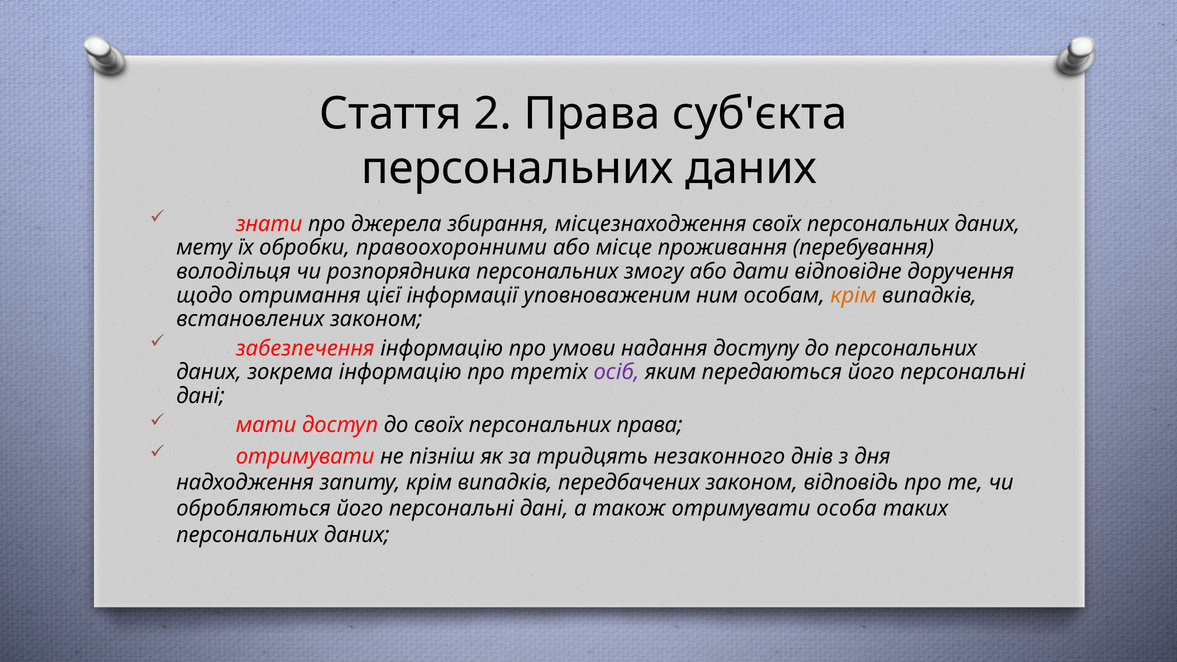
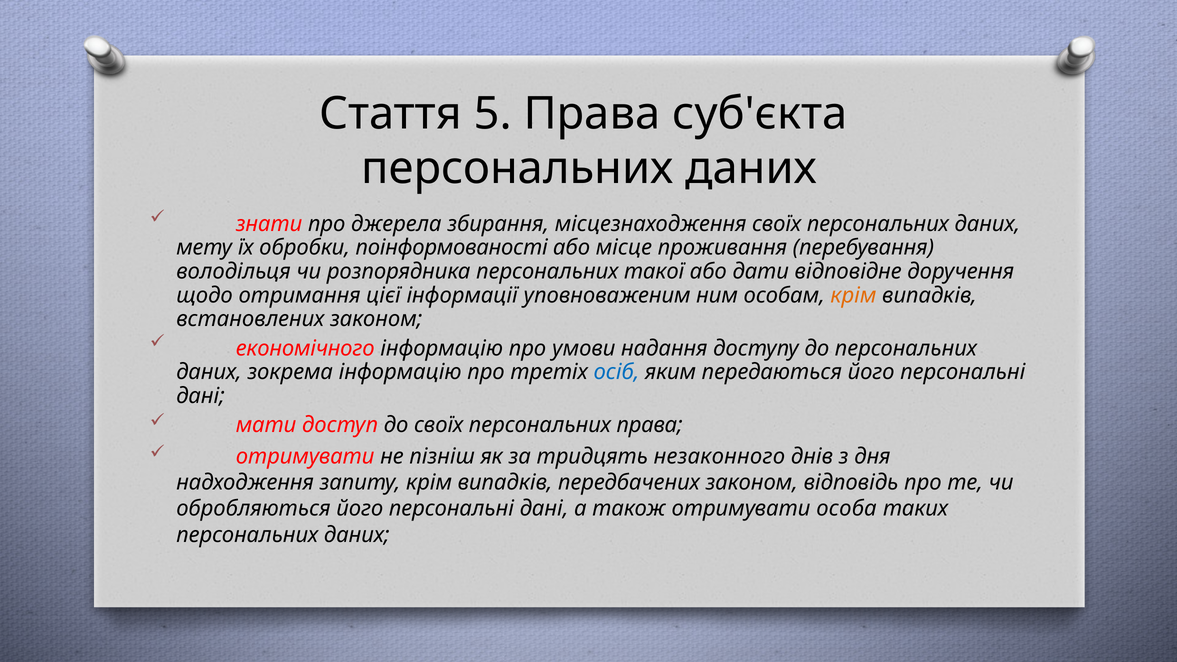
2: 2 -> 5 (493, 114)
правоохоронними: правоохоронними -> поінформованості (452, 248)
змогу: змогу -> такої (654, 271)
забезпечення: забезпечення -> економічного (305, 348)
осіб colour: purple -> blue (616, 372)
